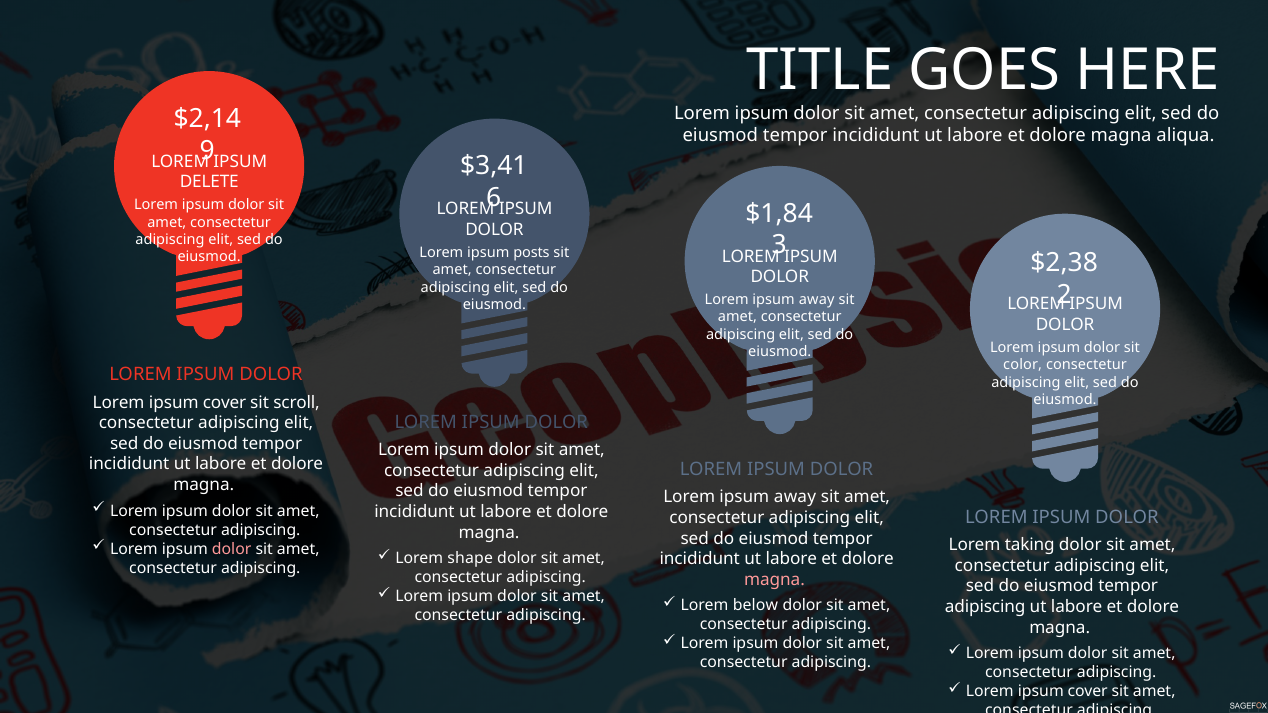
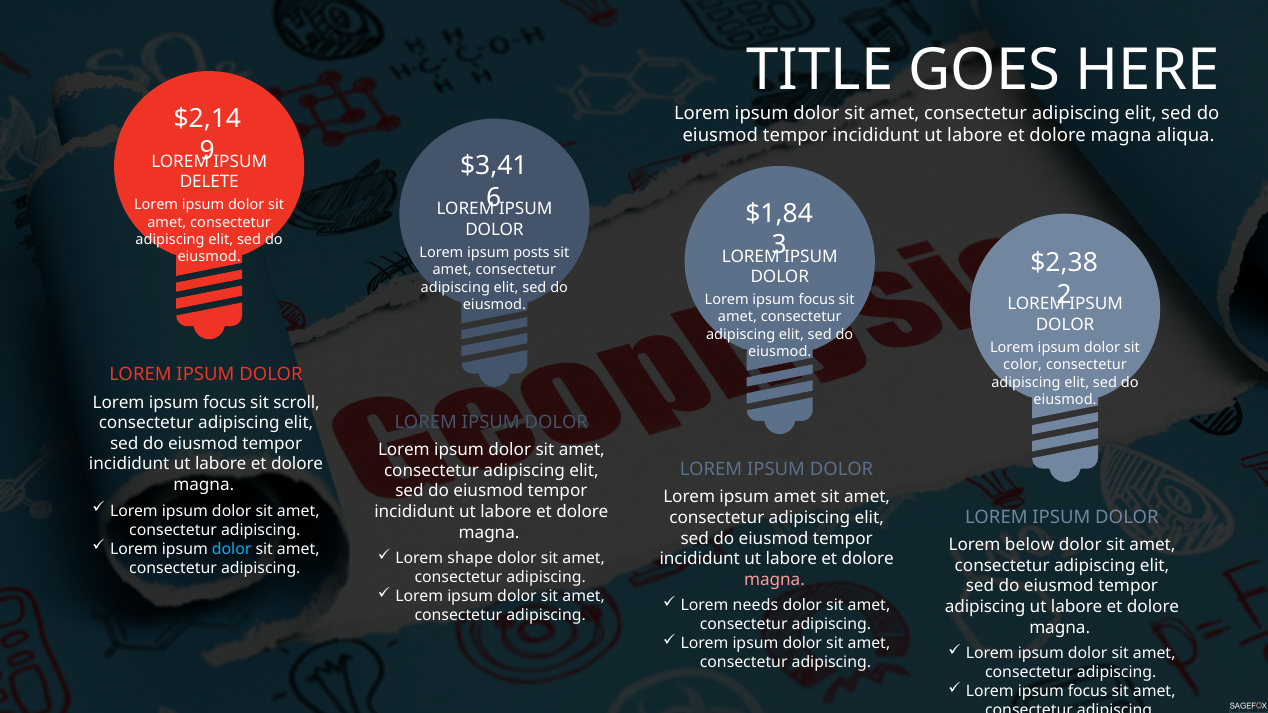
away: away -> focus (817, 300)
cover: cover -> focus (225, 403)
away: away -> amet (795, 497)
taking: taking -> below (1030, 545)
dolor colour: pink -> light blue (232, 549)
below: below -> needs (755, 606)
cover: cover -> focus (1088, 692)
